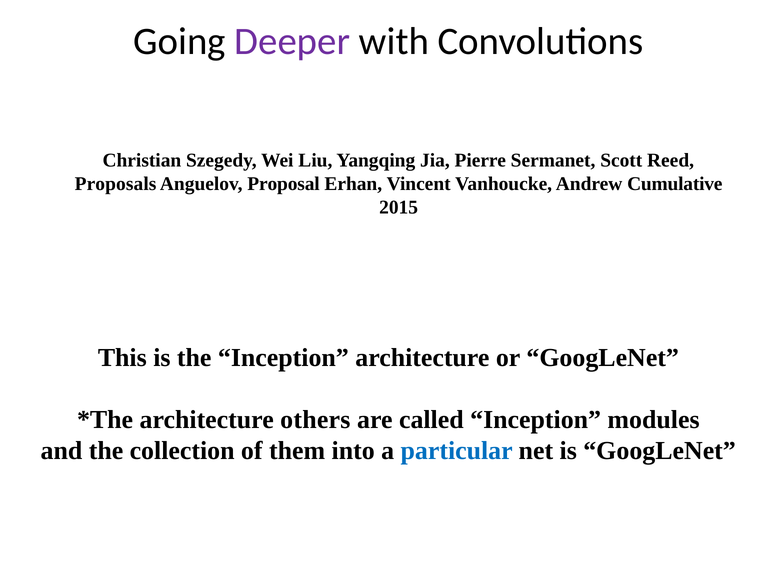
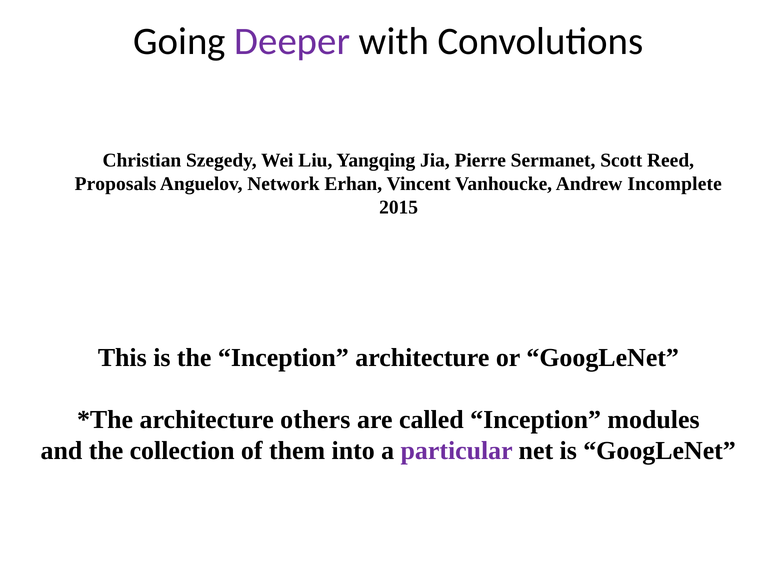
Proposal: Proposal -> Network (283, 184)
Cumulative: Cumulative -> Incomplete (675, 184)
particular colour: blue -> purple (457, 451)
